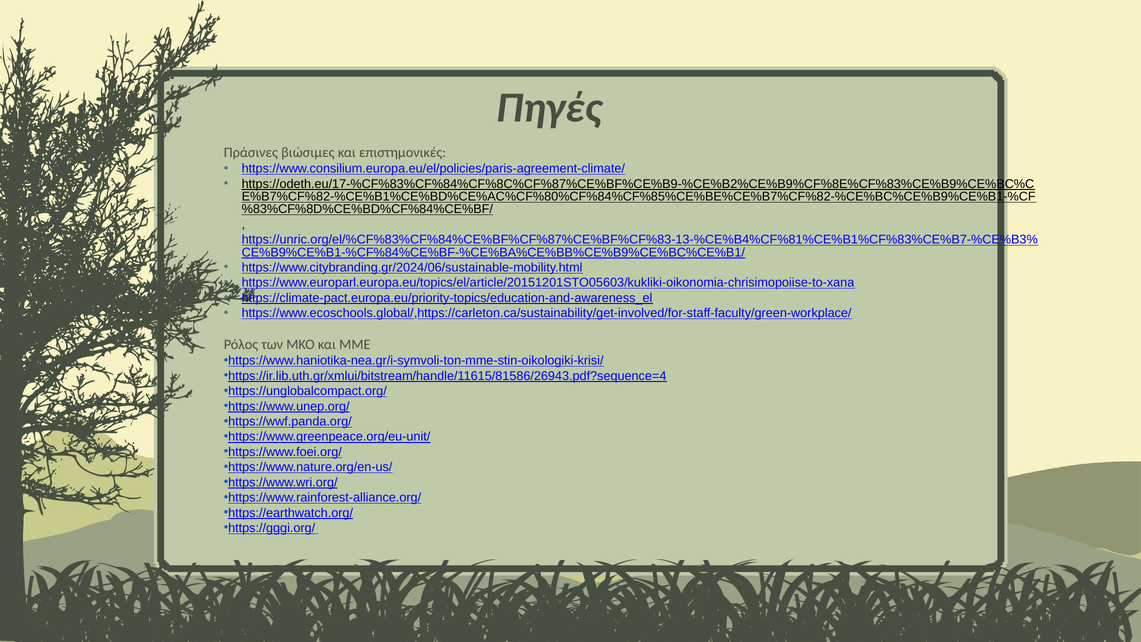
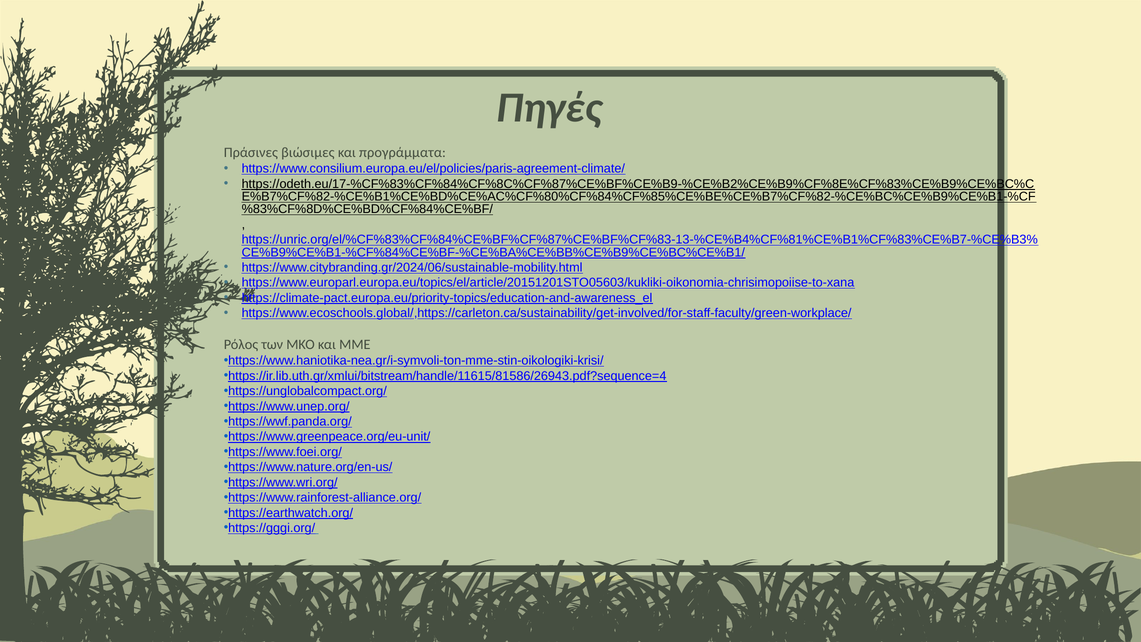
επιστημονικές: επιστημονικές -> προγράμματα (402, 153)
